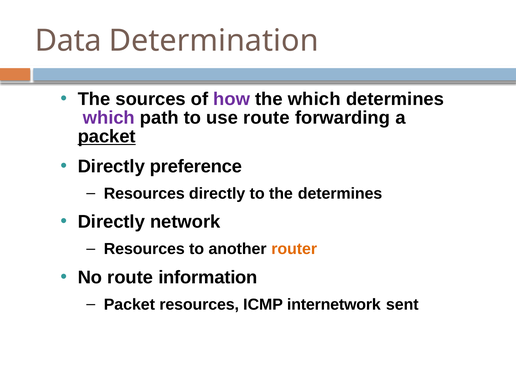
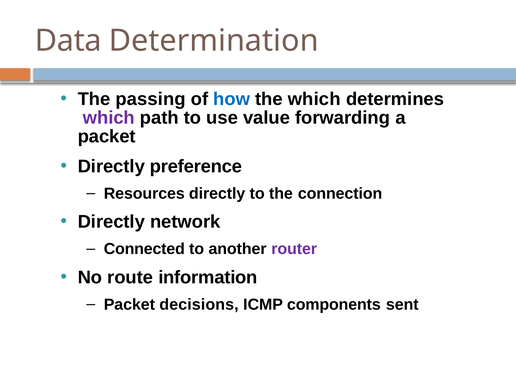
sources: sources -> passing (151, 99)
how colour: purple -> blue (232, 99)
use route: route -> value (266, 118)
packet underline: present -> none (107, 137)
the determines: determines -> connection (340, 193)
Resources: Resources -> Connected (144, 249)
router colour: orange -> purple (294, 249)
Packet resources: resources -> decisions (199, 305)
internetwork: internetwork -> components (334, 305)
